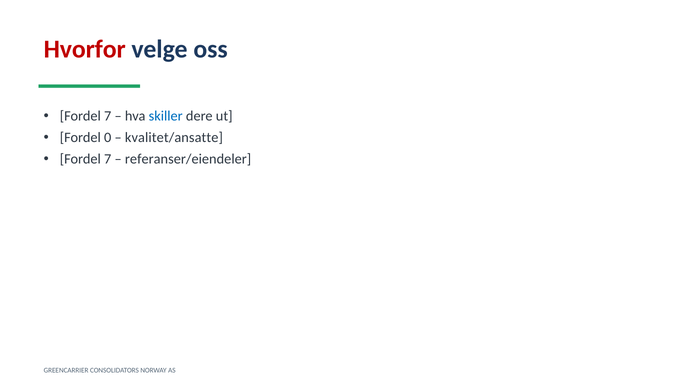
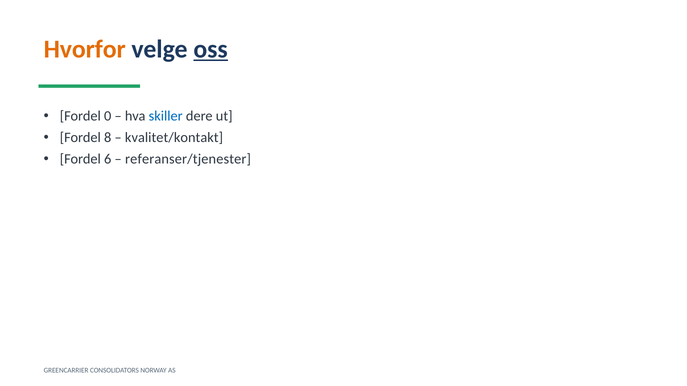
Hvorfor colour: red -> orange (85, 49)
oss underline: none -> present (211, 49)
7: 7 -> 0 (108, 116)
0: 0 -> 8 (108, 138)
kvalitet/ansatte: kvalitet/ansatte -> kvalitet/kontakt (174, 138)
7: 7 -> 6 (108, 159)
referanser/eiendeler: referanser/eiendeler -> referanser/tjenester (188, 159)
